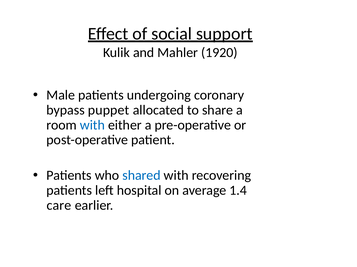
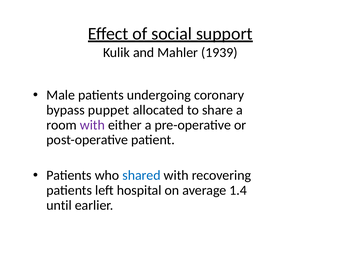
1920: 1920 -> 1939 (219, 53)
with colour: blue -> purple (92, 125)
care: care -> until (59, 206)
